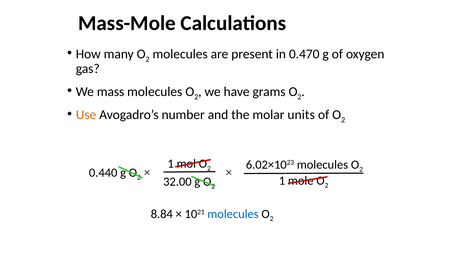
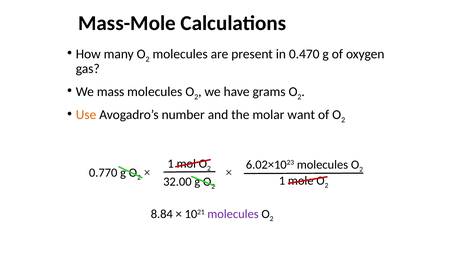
units: units -> want (301, 115)
0.440: 0.440 -> 0.770 (103, 172)
molecules colour: blue -> purple (233, 214)
